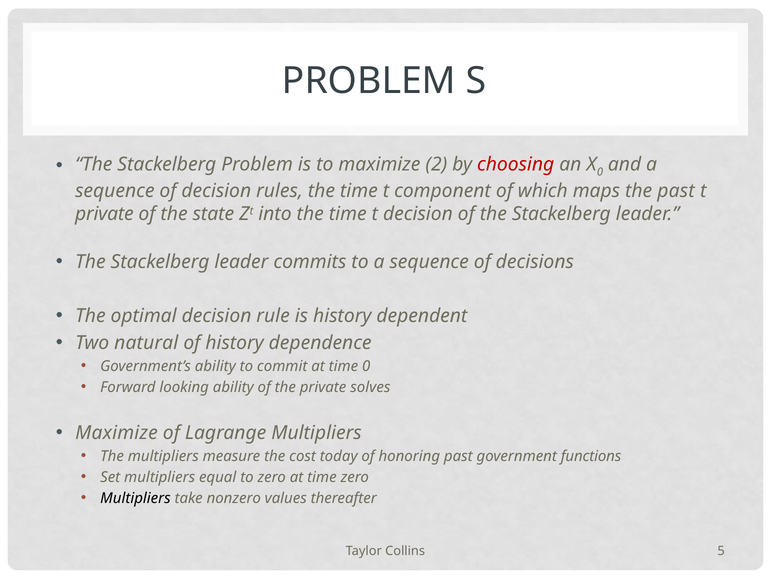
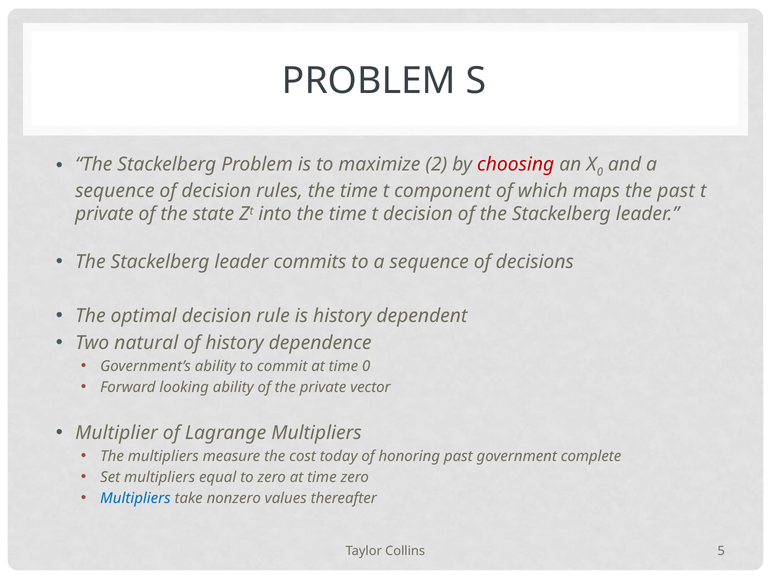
solves: solves -> vector (370, 387)
Maximize: Maximize -> Multiplier (117, 433)
functions: functions -> complete (591, 456)
Multipliers colour: black -> blue (135, 498)
